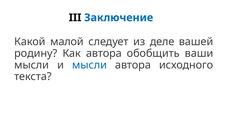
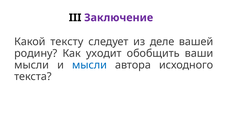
Заключение colour: blue -> purple (119, 18)
малой: малой -> тексту (67, 42)
Как автора: автора -> уходит (104, 53)
